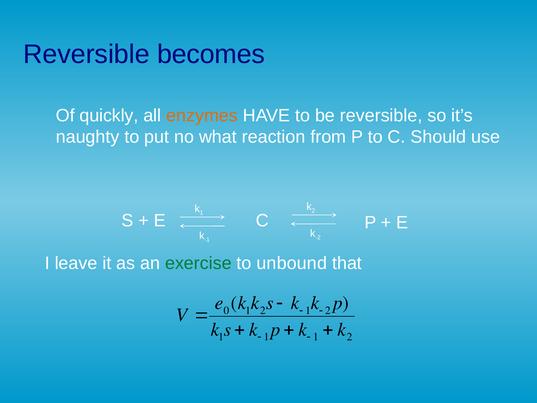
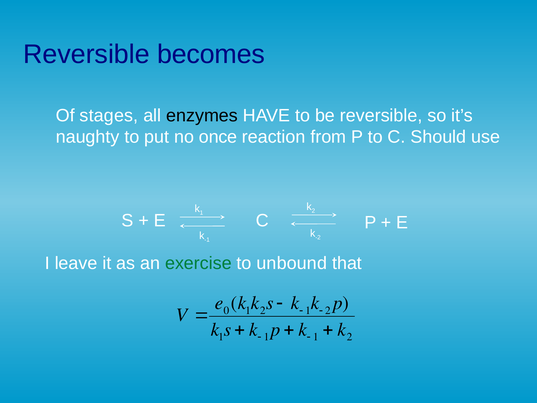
quickly: quickly -> stages (109, 115)
enzymes colour: orange -> black (202, 115)
what: what -> once (218, 137)
